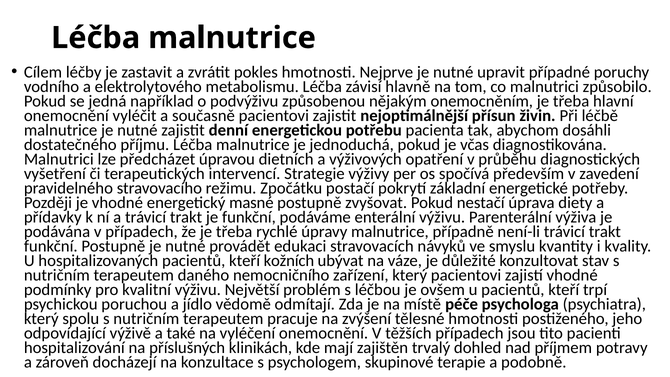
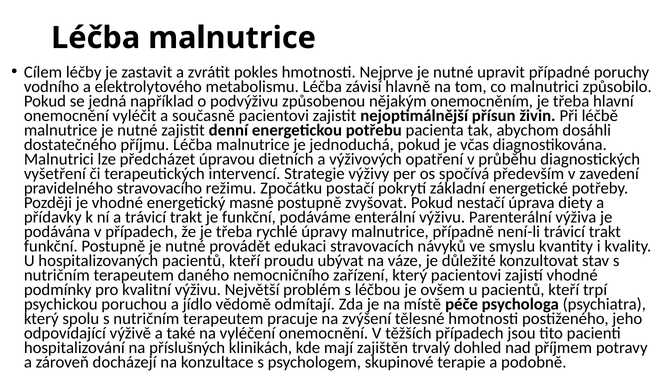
kožních: kožních -> proudu (289, 261)
